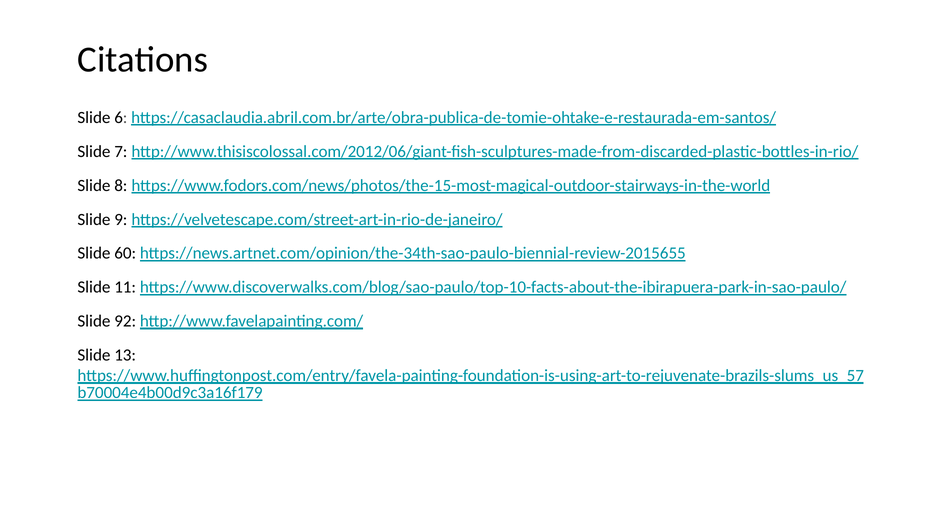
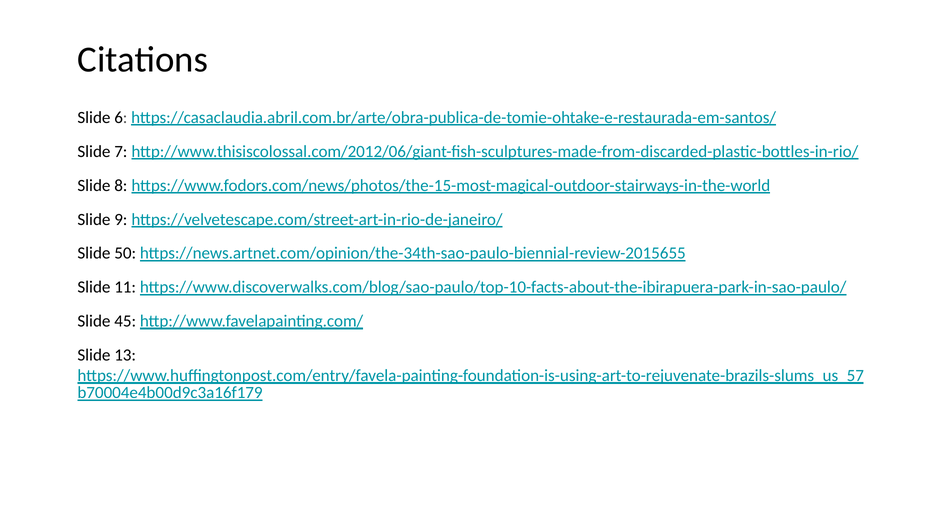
60: 60 -> 50 (125, 253)
92: 92 -> 45 (125, 321)
